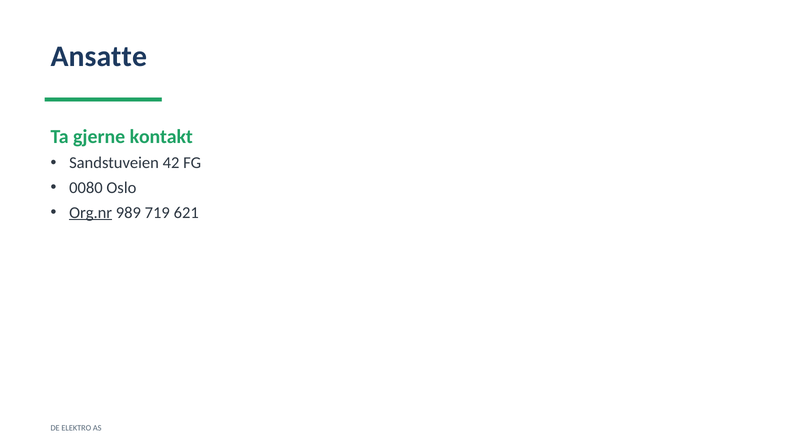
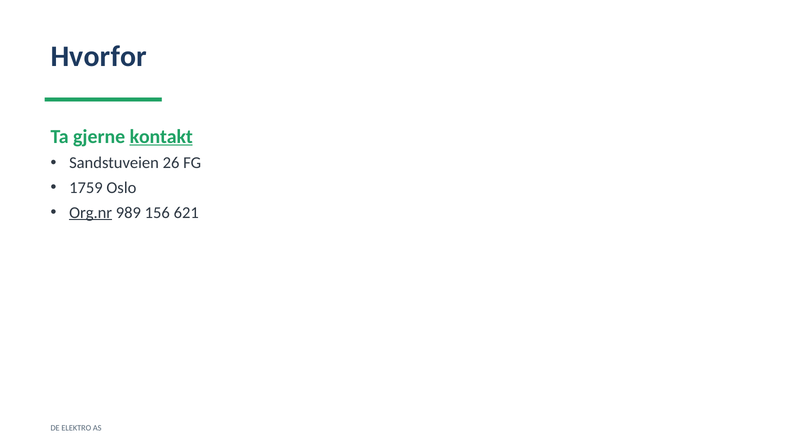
Ansatte: Ansatte -> Hvorfor (99, 57)
kontakt underline: none -> present (161, 137)
42: 42 -> 26 (171, 163)
0080: 0080 -> 1759 (86, 188)
719: 719 -> 156 (157, 213)
